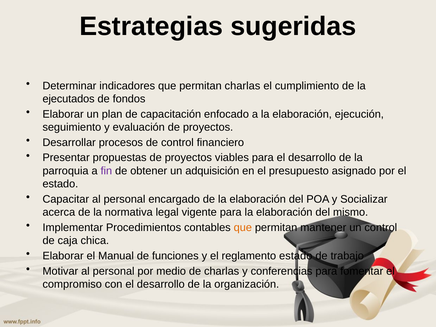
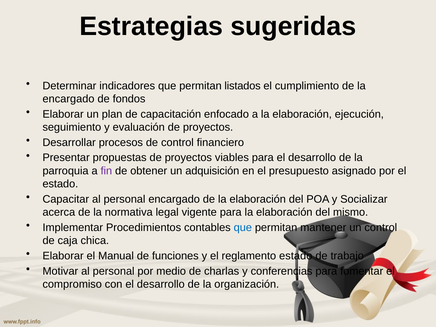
permitan charlas: charlas -> listados (243, 86)
ejecutados: ejecutados -> encargado (68, 99)
que colour: orange -> blue (243, 227)
